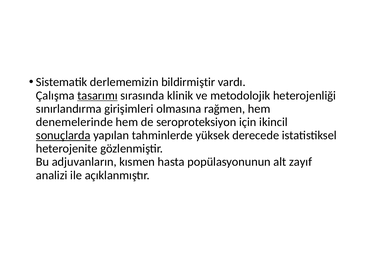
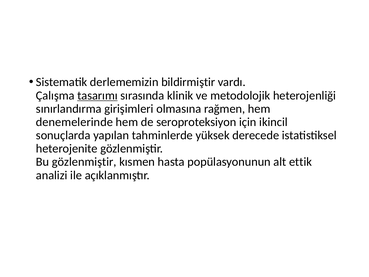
sonuçlarda underline: present -> none (63, 135)
Bu adjuvanların: adjuvanların -> gözlenmiştir (84, 162)
zayıf: zayıf -> ettik (301, 162)
